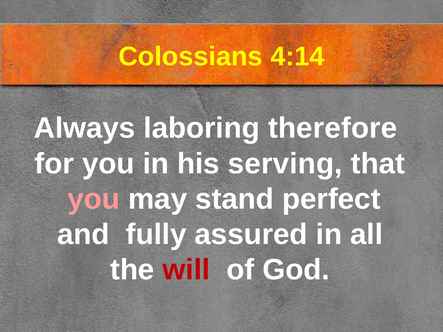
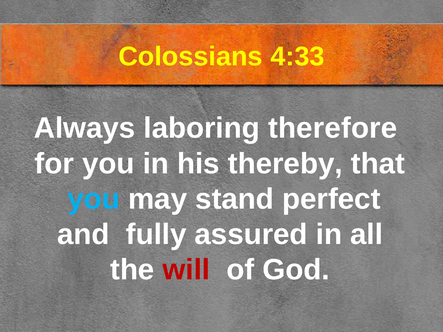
4:14: 4:14 -> 4:33 (297, 57)
serving: serving -> thereby (285, 164)
you colour: pink -> light blue (94, 199)
